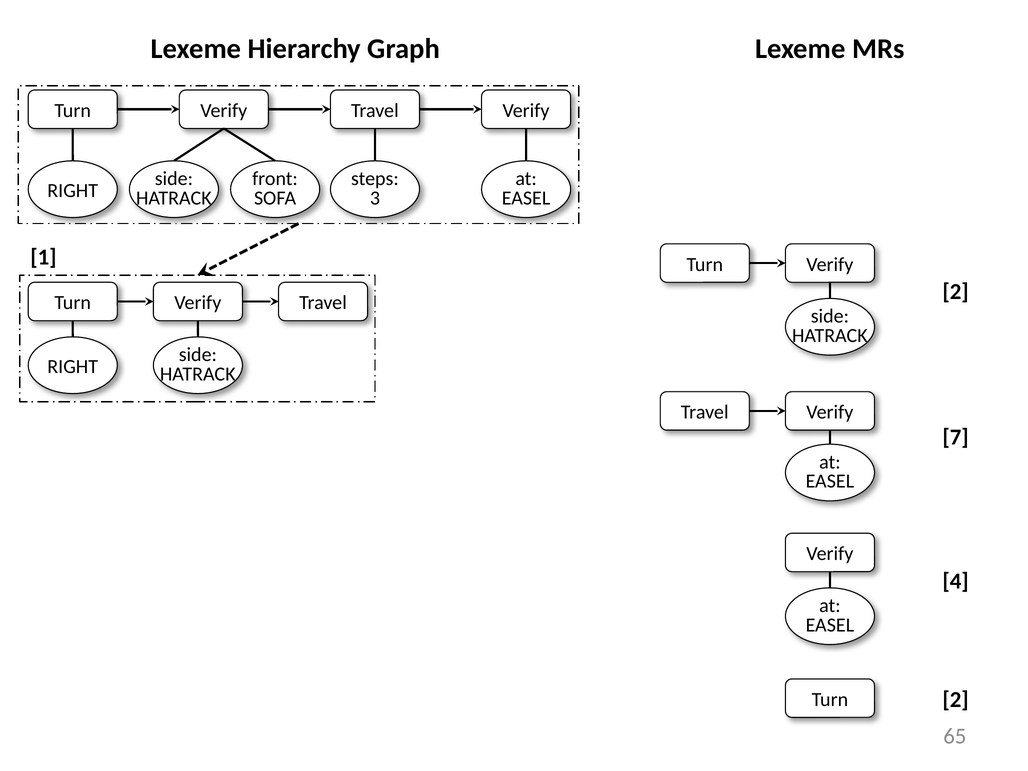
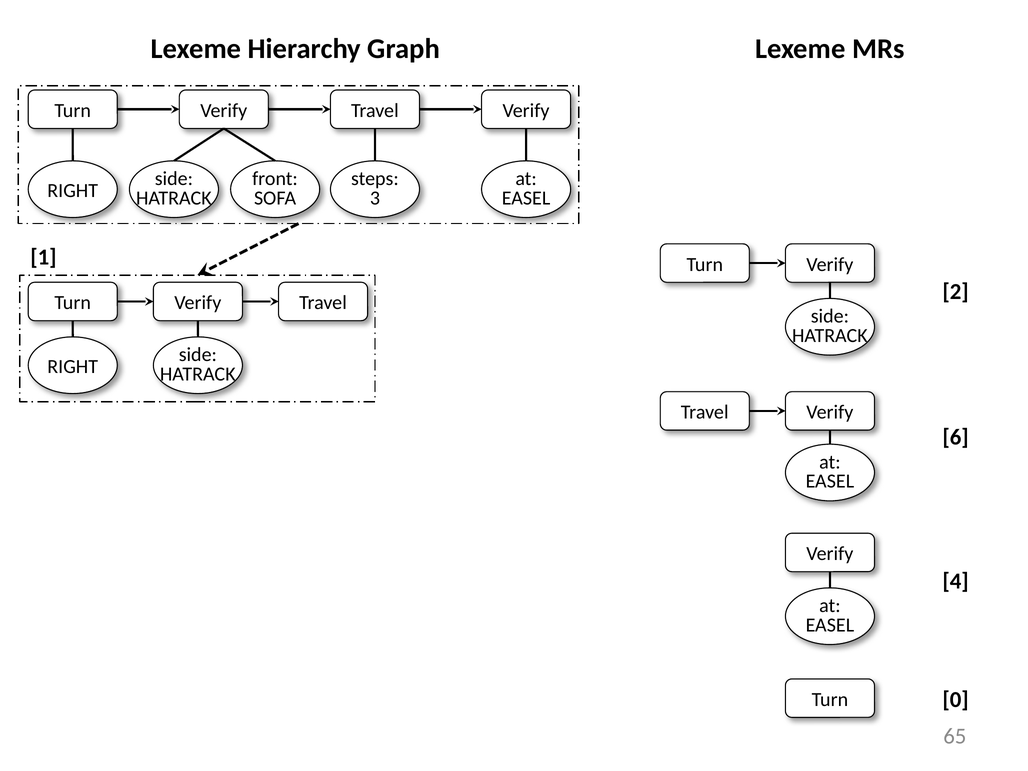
7: 7 -> 6 (956, 437)
2: 2 -> 0 (956, 700)
